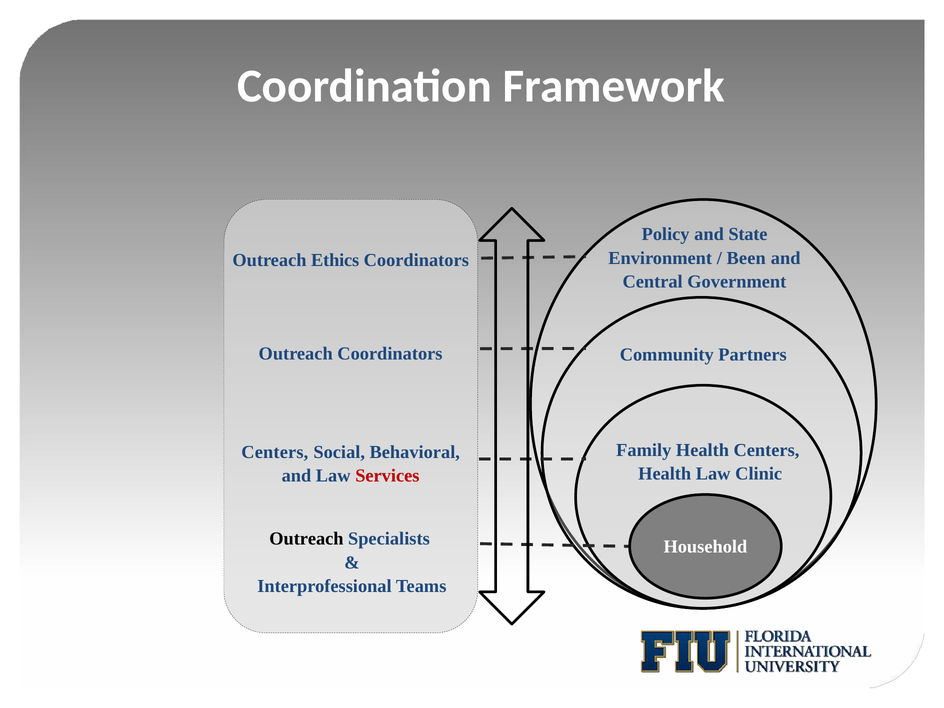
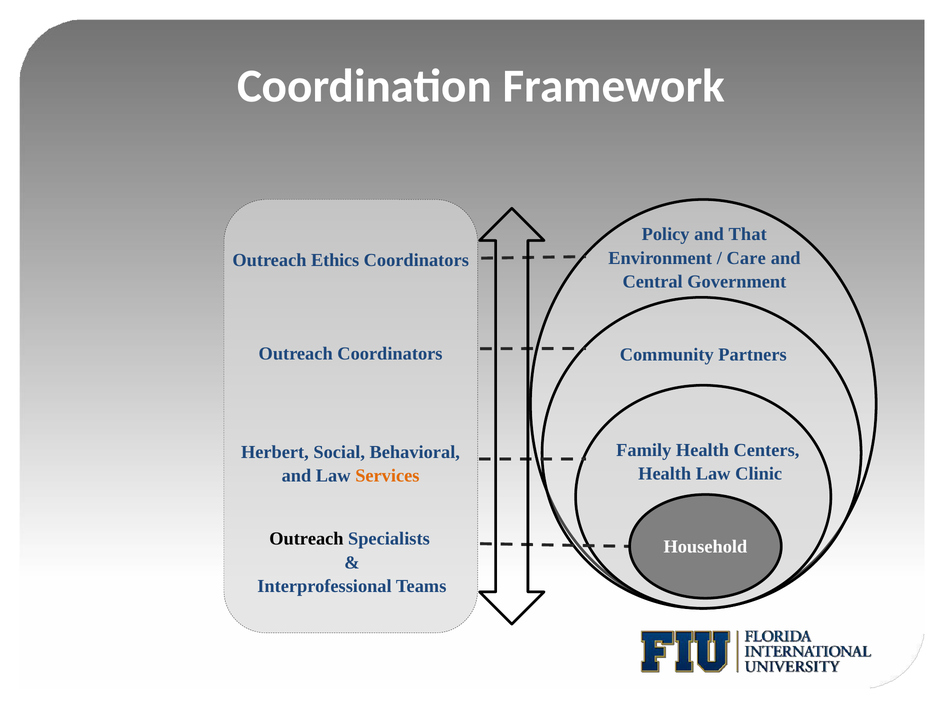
State: State -> That (748, 234)
Been: Been -> Care (746, 258)
Centers: Centers -> Herbert (275, 452)
Services colour: red -> orange (387, 476)
